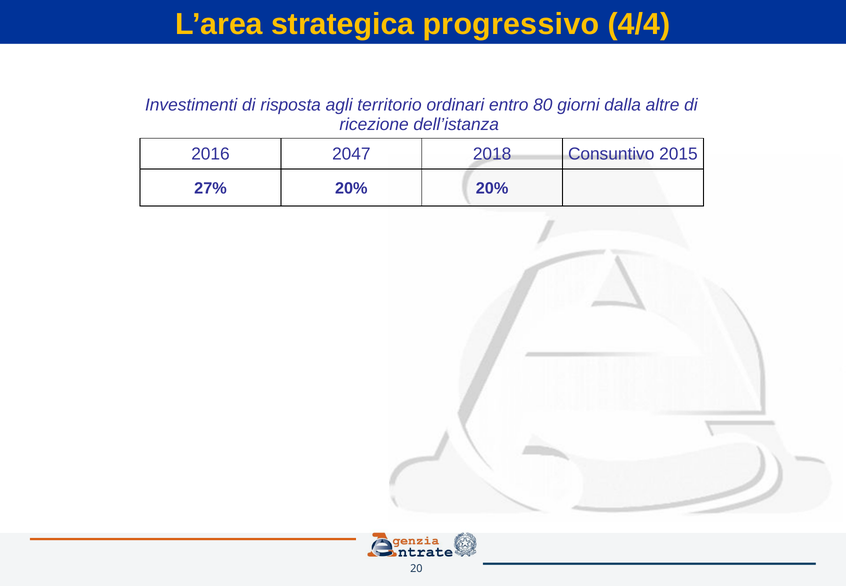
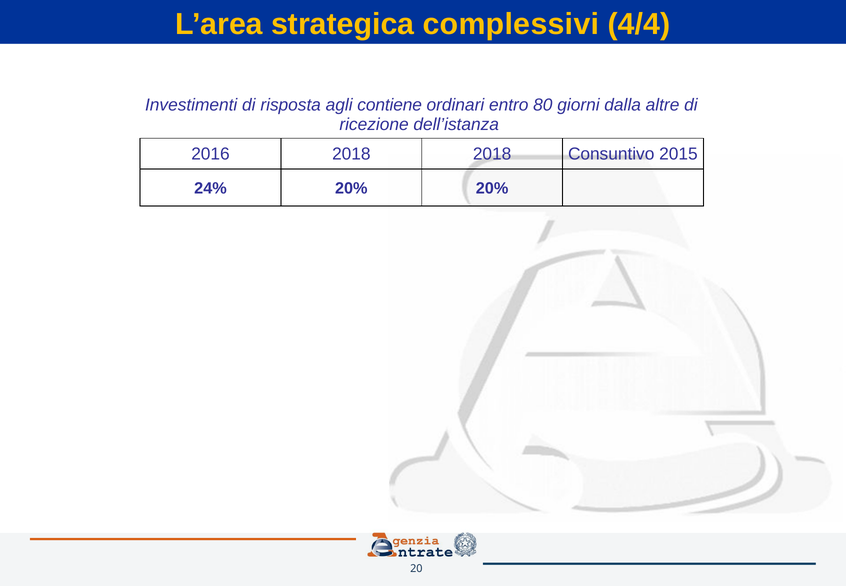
progressivo: progressivo -> complessivi (511, 24)
territorio: territorio -> contiene (390, 105)
2016 2047: 2047 -> 2018 (351, 154)
27%: 27% -> 24% (211, 188)
